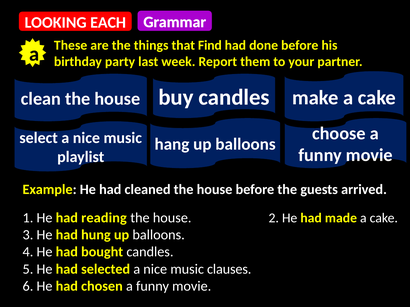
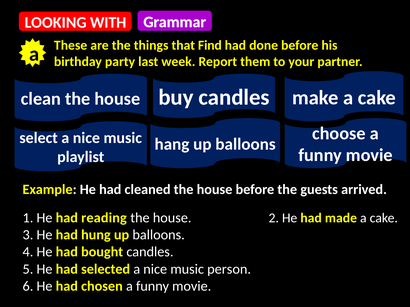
EACH: EACH -> WITH (108, 22)
clauses: clauses -> person (229, 269)
